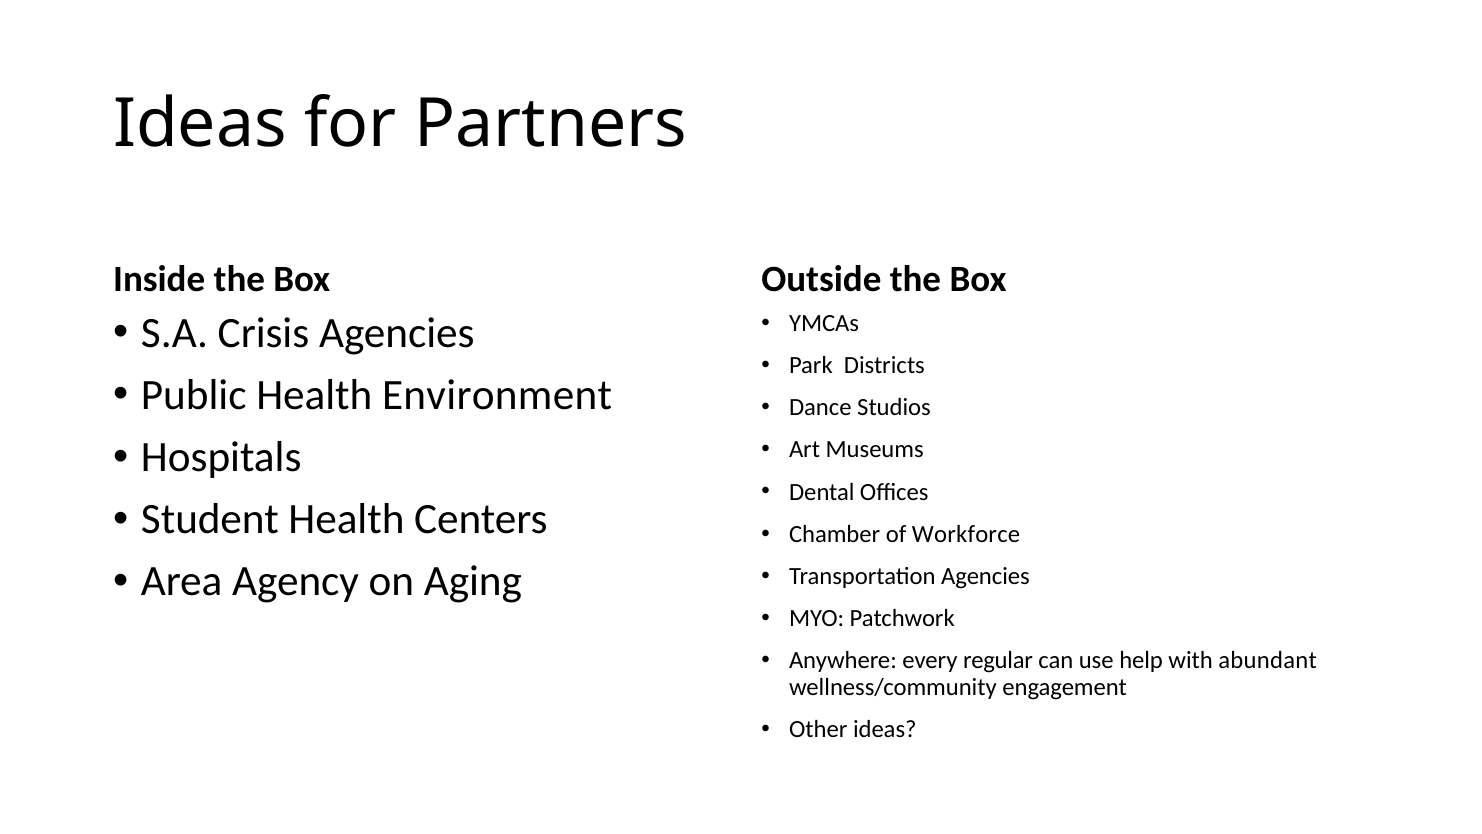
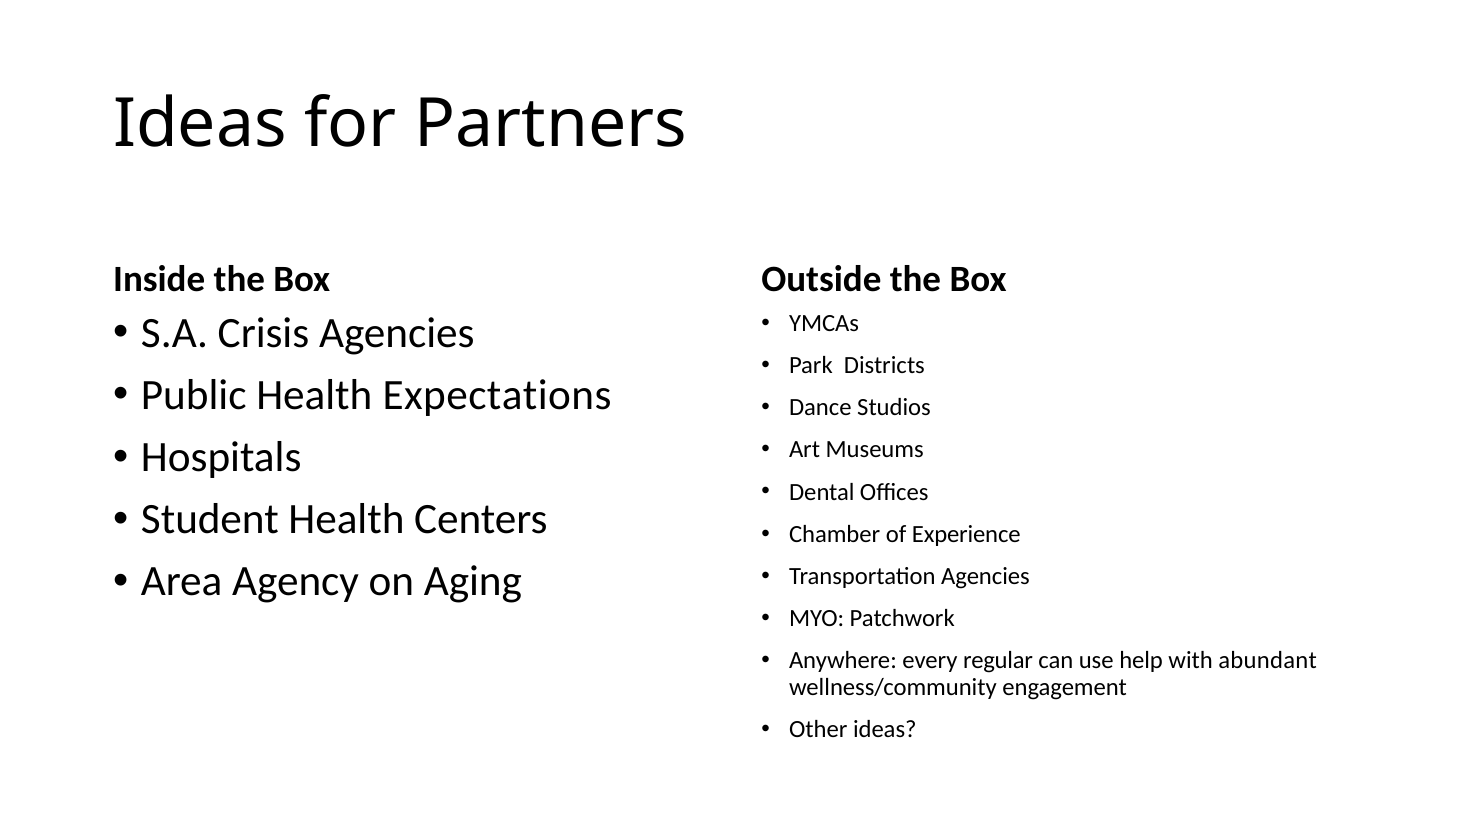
Environment: Environment -> Expectations (497, 395)
Workforce: Workforce -> Experience (966, 534)
